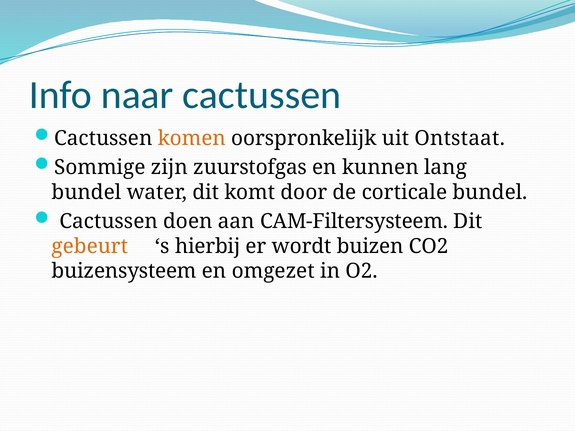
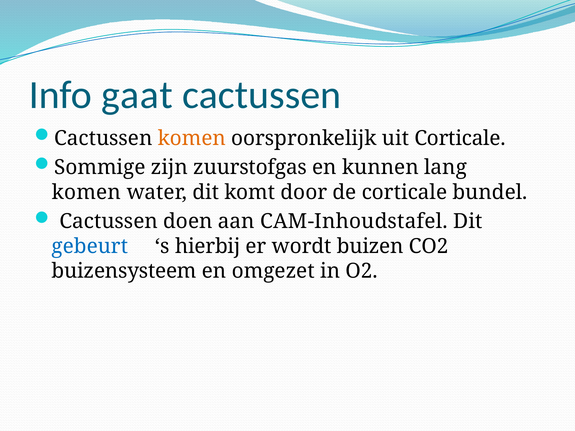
naar: naar -> gaat (137, 95)
uit Ontstaat: Ontstaat -> Corticale (460, 138)
bundel: bundel -> komen (86, 192)
CAM-Filtersysteem: CAM-Filtersysteem -> CAM-Inhoudstafel (354, 221)
gebeurt colour: orange -> blue (90, 246)
